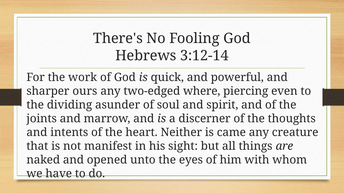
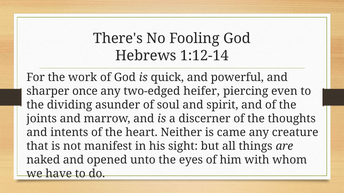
3:12-14: 3:12-14 -> 1:12-14 (204, 56)
ours: ours -> once (85, 91)
where: where -> heifer (202, 91)
